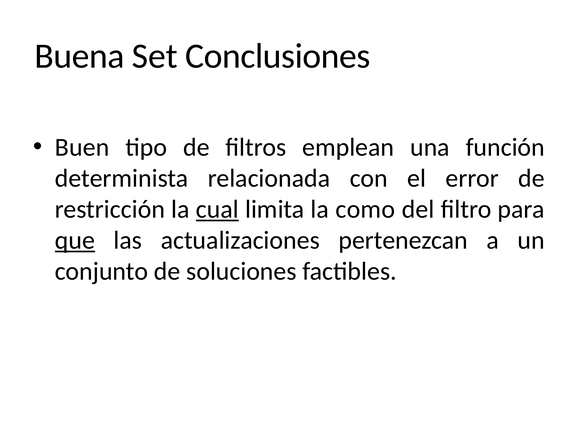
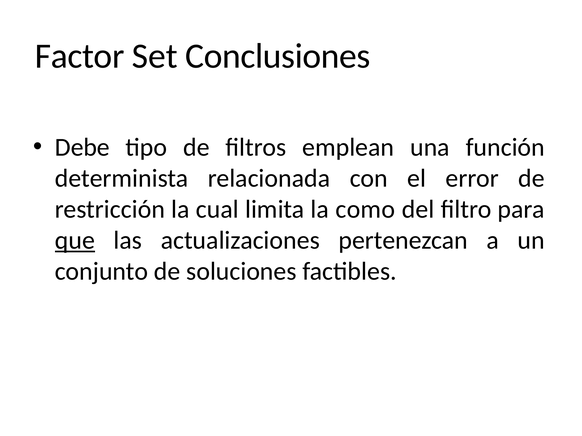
Buena: Buena -> Factor (80, 56)
Buen: Buen -> Debe (82, 148)
cual underline: present -> none (217, 210)
